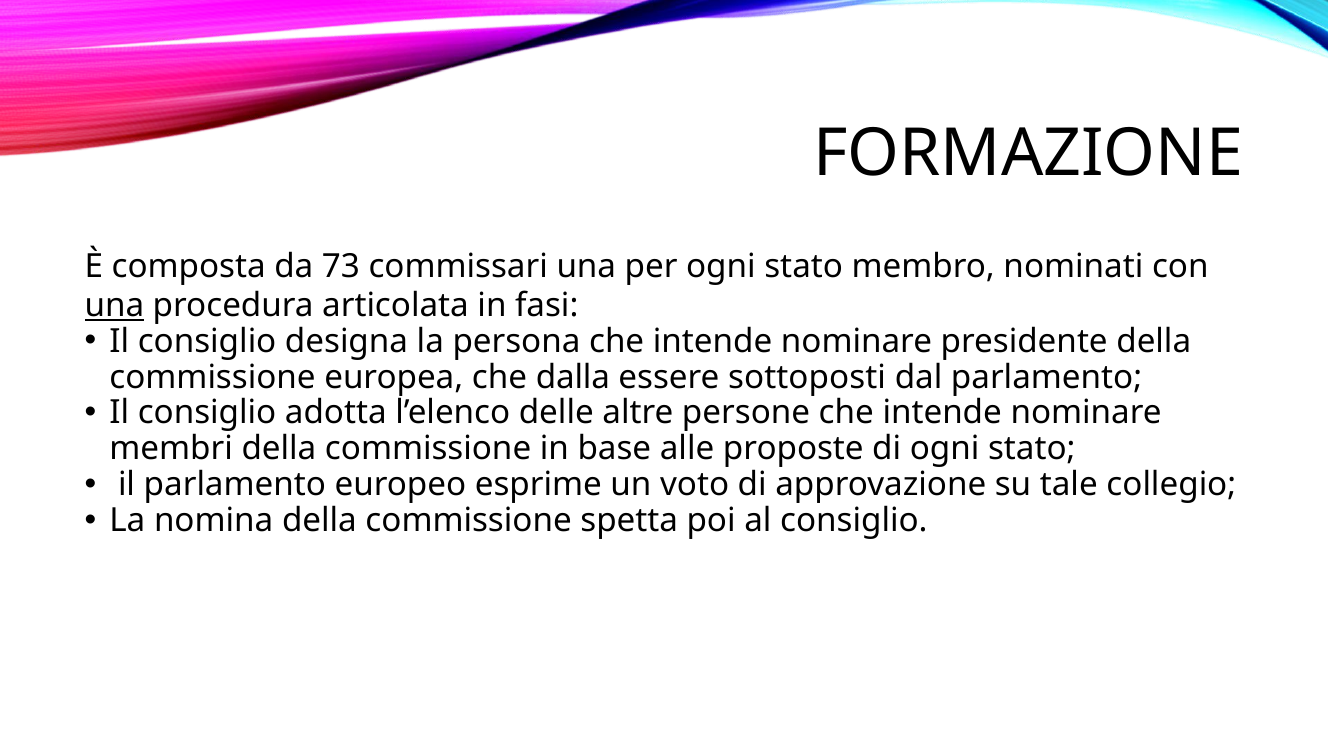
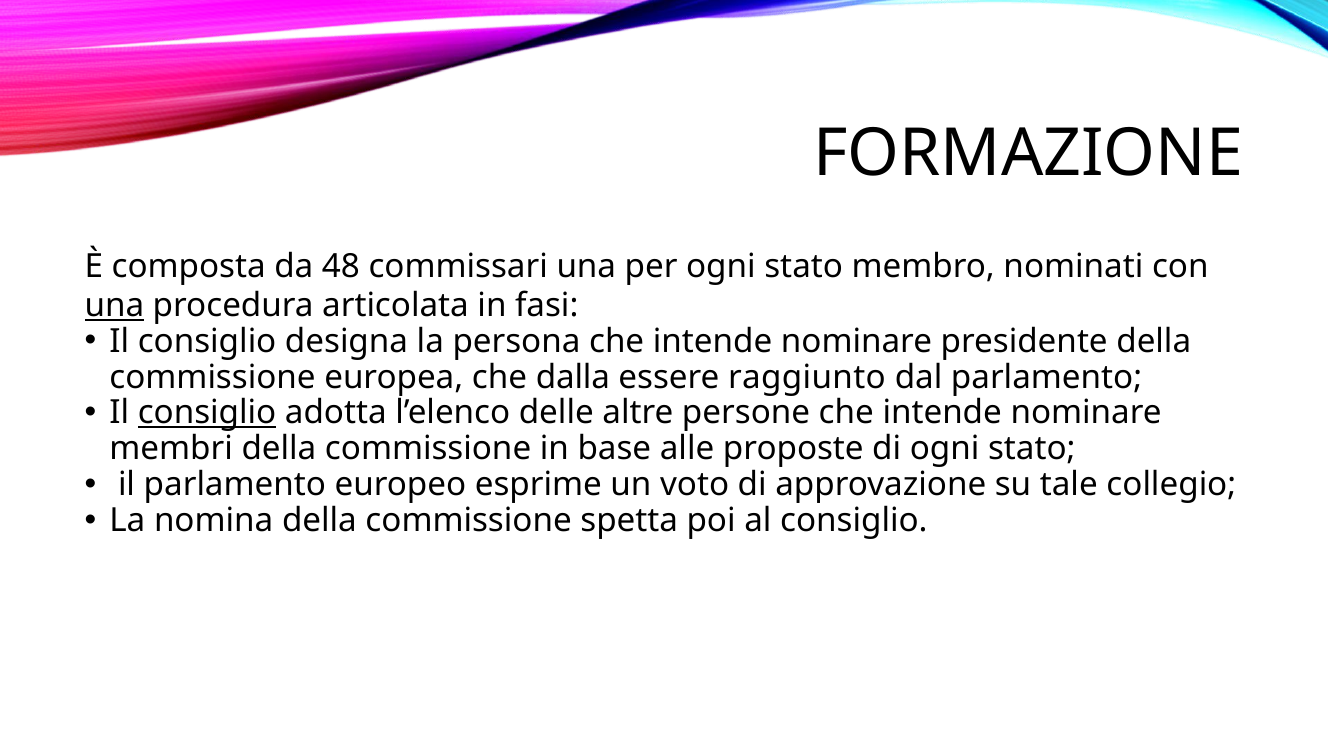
73: 73 -> 48 (341, 266)
sottoposti: sottoposti -> raggiunto (807, 377)
consiglio underline: none -> present (207, 413)
